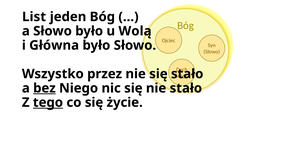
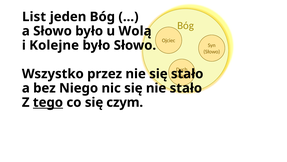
Główna: Główna -> Kolejne (54, 45)
bez underline: present -> none (44, 88)
życie: życie -> czym (125, 102)
